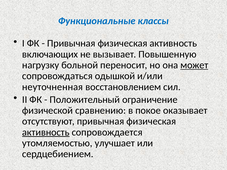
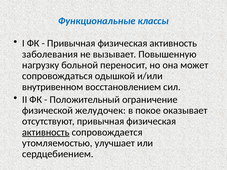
включающих: включающих -> заболевания (50, 54)
может underline: present -> none (194, 65)
неуточненная: неуточненная -> внутривенном (53, 87)
сравнению: сравнению -> желудочек (101, 111)
